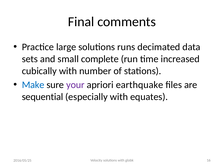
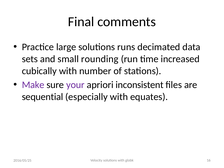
complete: complete -> rounding (100, 59)
Make colour: blue -> purple (33, 85)
earthquake: earthquake -> inconsistent (140, 85)
